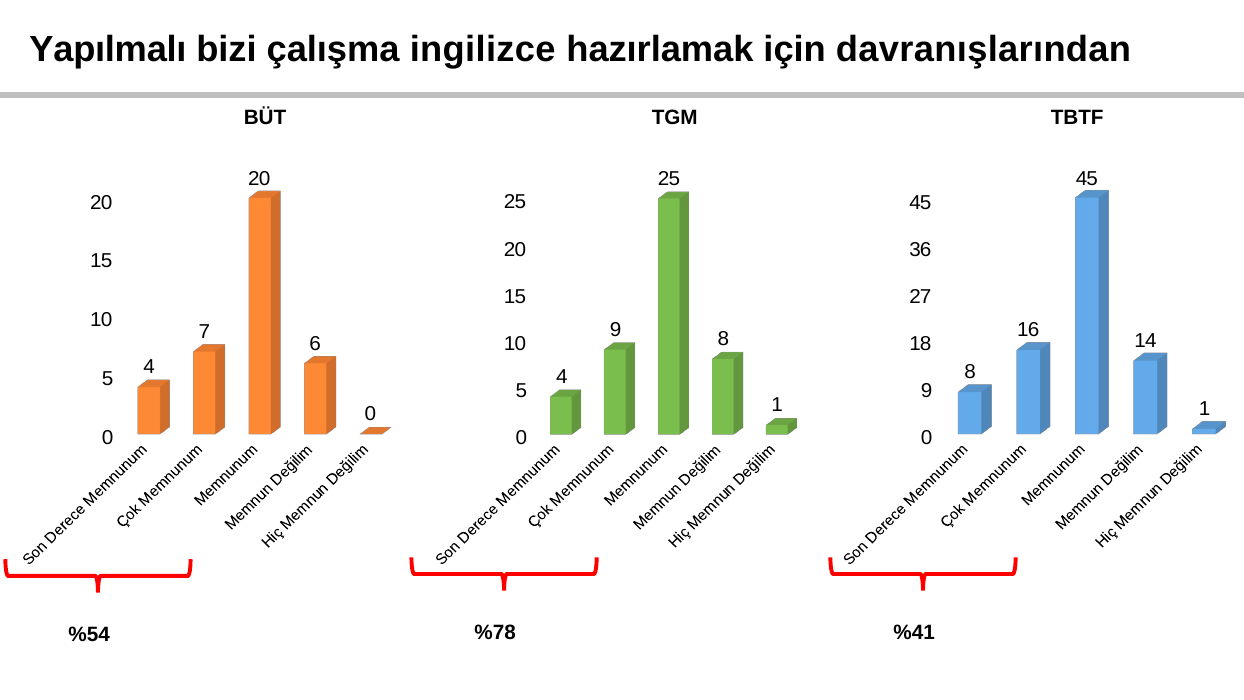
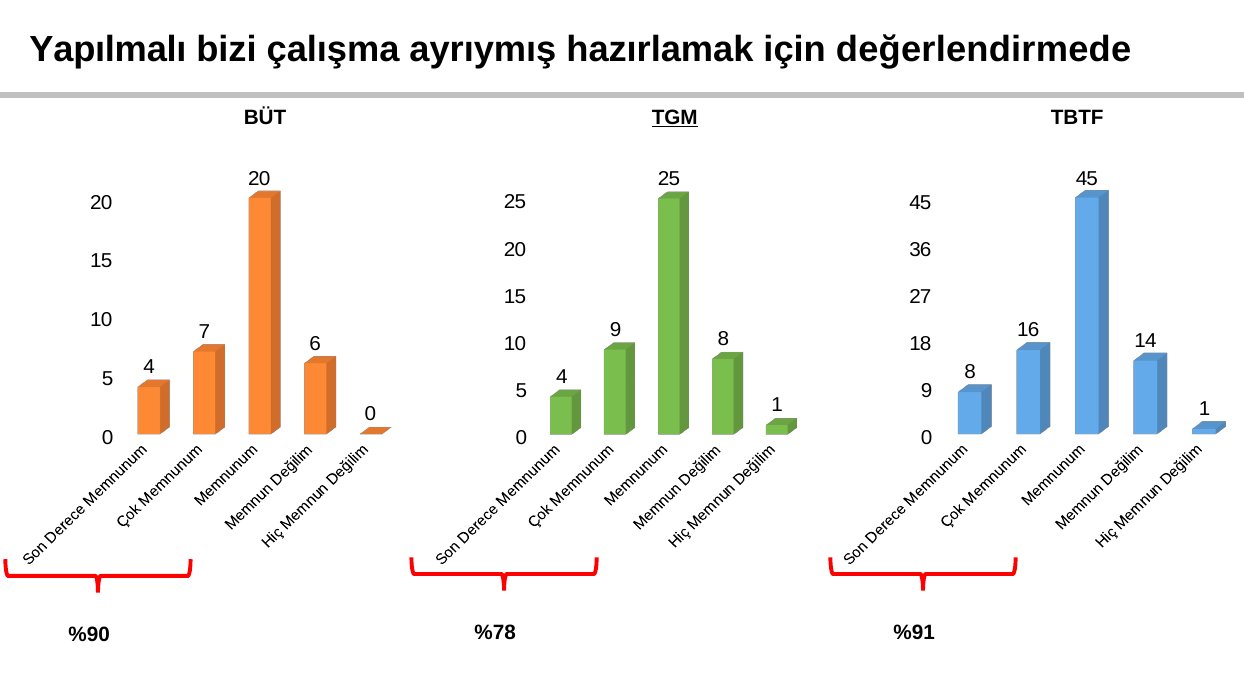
ingilizce: ingilizce -> ayrıymış (483, 50)
davranışlarından: davranışlarından -> değerlendirmede (984, 50)
TGM underline: none -> present (675, 117)
%41: %41 -> %91 (914, 633)
%54: %54 -> %90 (89, 635)
